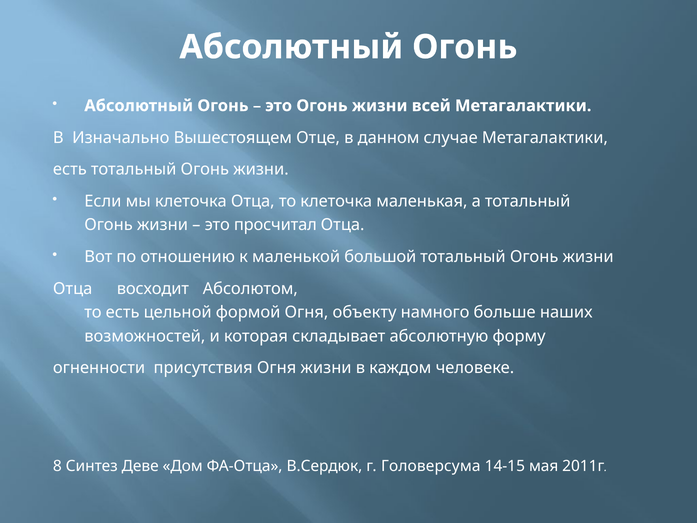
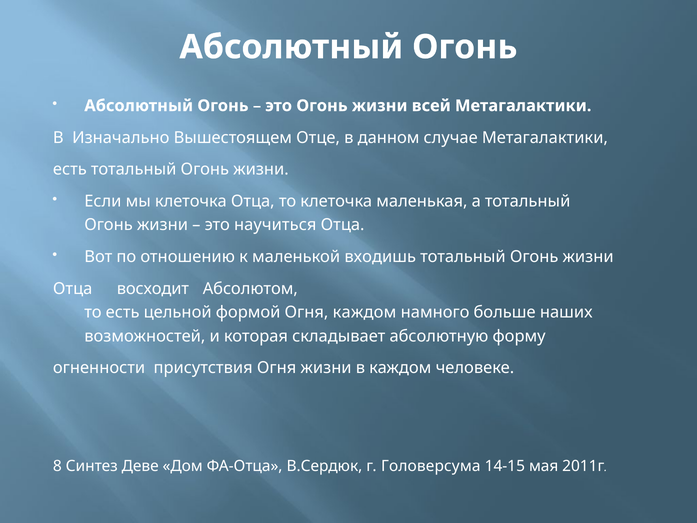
просчитал: просчитал -> научиться (275, 225)
большой: большой -> входишь (380, 257)
Огня объекту: объекту -> каждом (364, 312)
